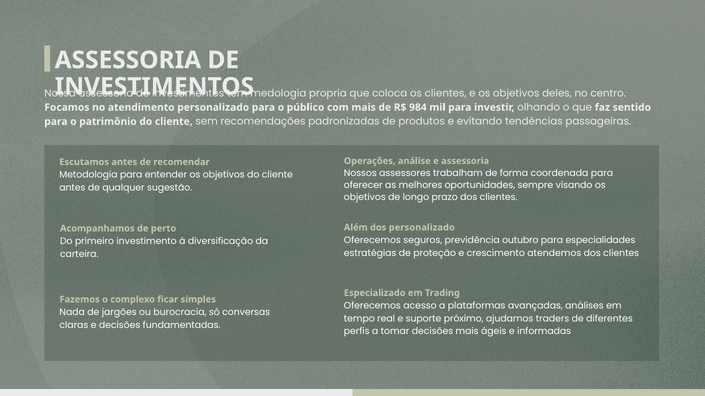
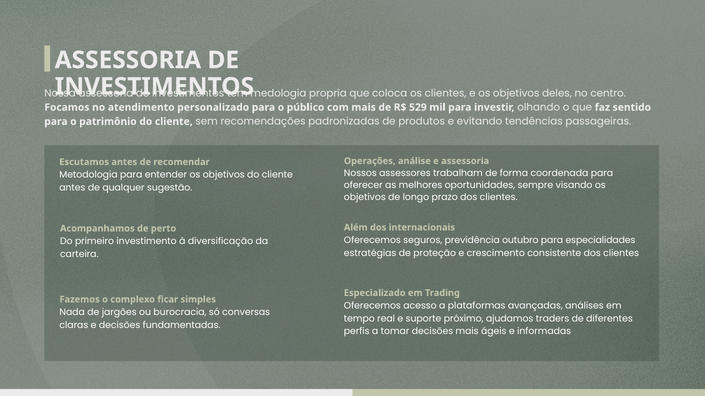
984: 984 -> 529 (418, 107)
dos personalizado: personalizado -> internacionais (422, 228)
atendemos: atendemos -> consistente (554, 253)
